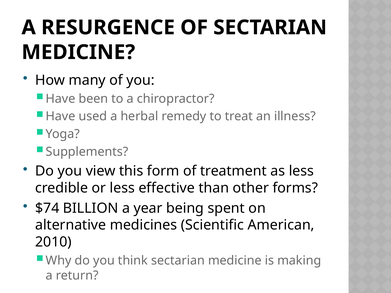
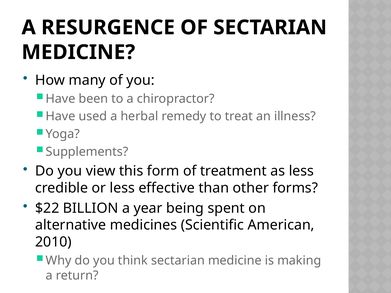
$74: $74 -> $22 (47, 208)
